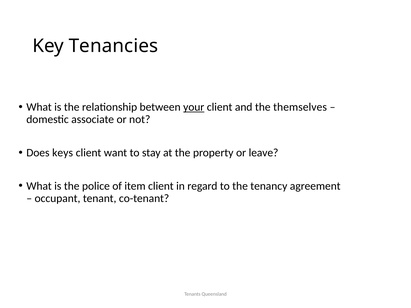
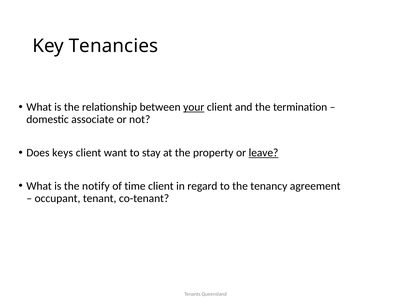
themselves: themselves -> termination (300, 107)
leave underline: none -> present (264, 153)
police: police -> notify (96, 186)
item: item -> time (135, 186)
